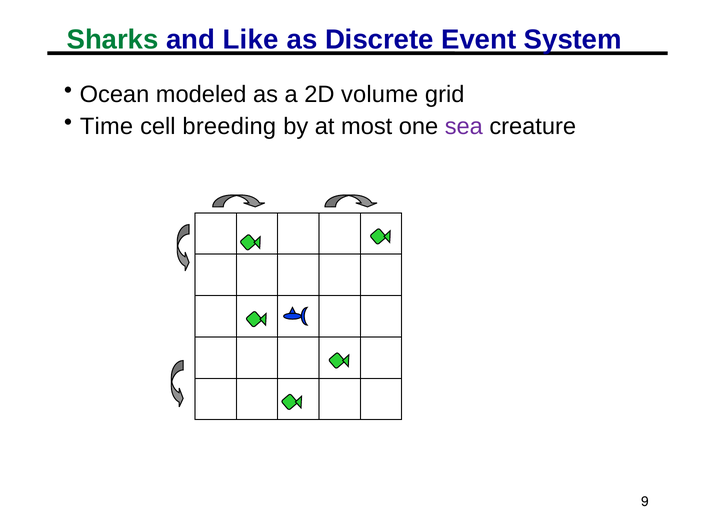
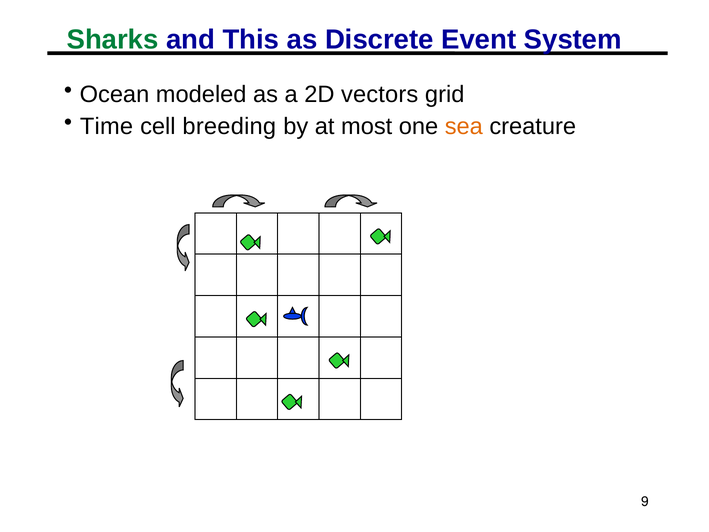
Like: Like -> This (251, 40)
volume: volume -> vectors (380, 95)
sea colour: purple -> orange (464, 126)
